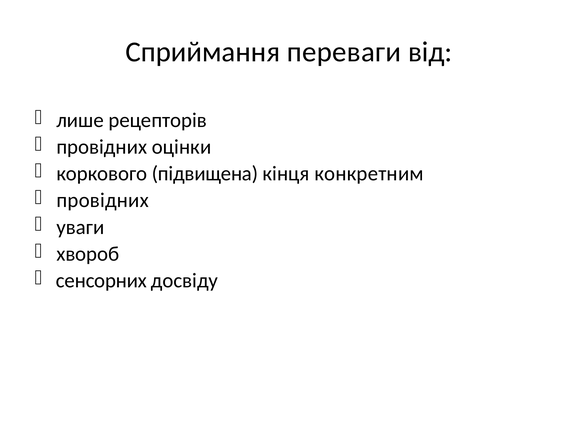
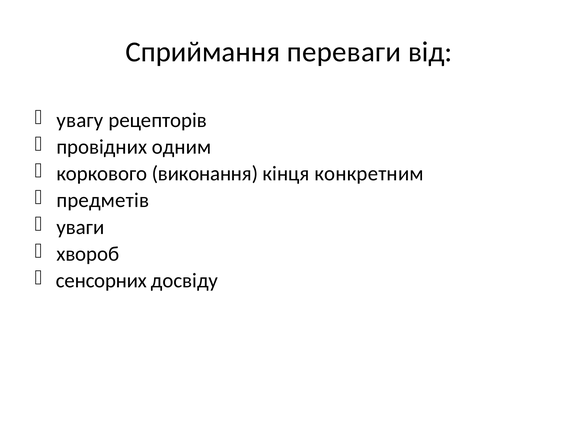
лише: лише -> увагу (80, 120)
оцінки: оцінки -> одним (182, 147)
підвищена: підвищена -> виконання (205, 173)
провідних: провідних -> предметів (103, 200)
